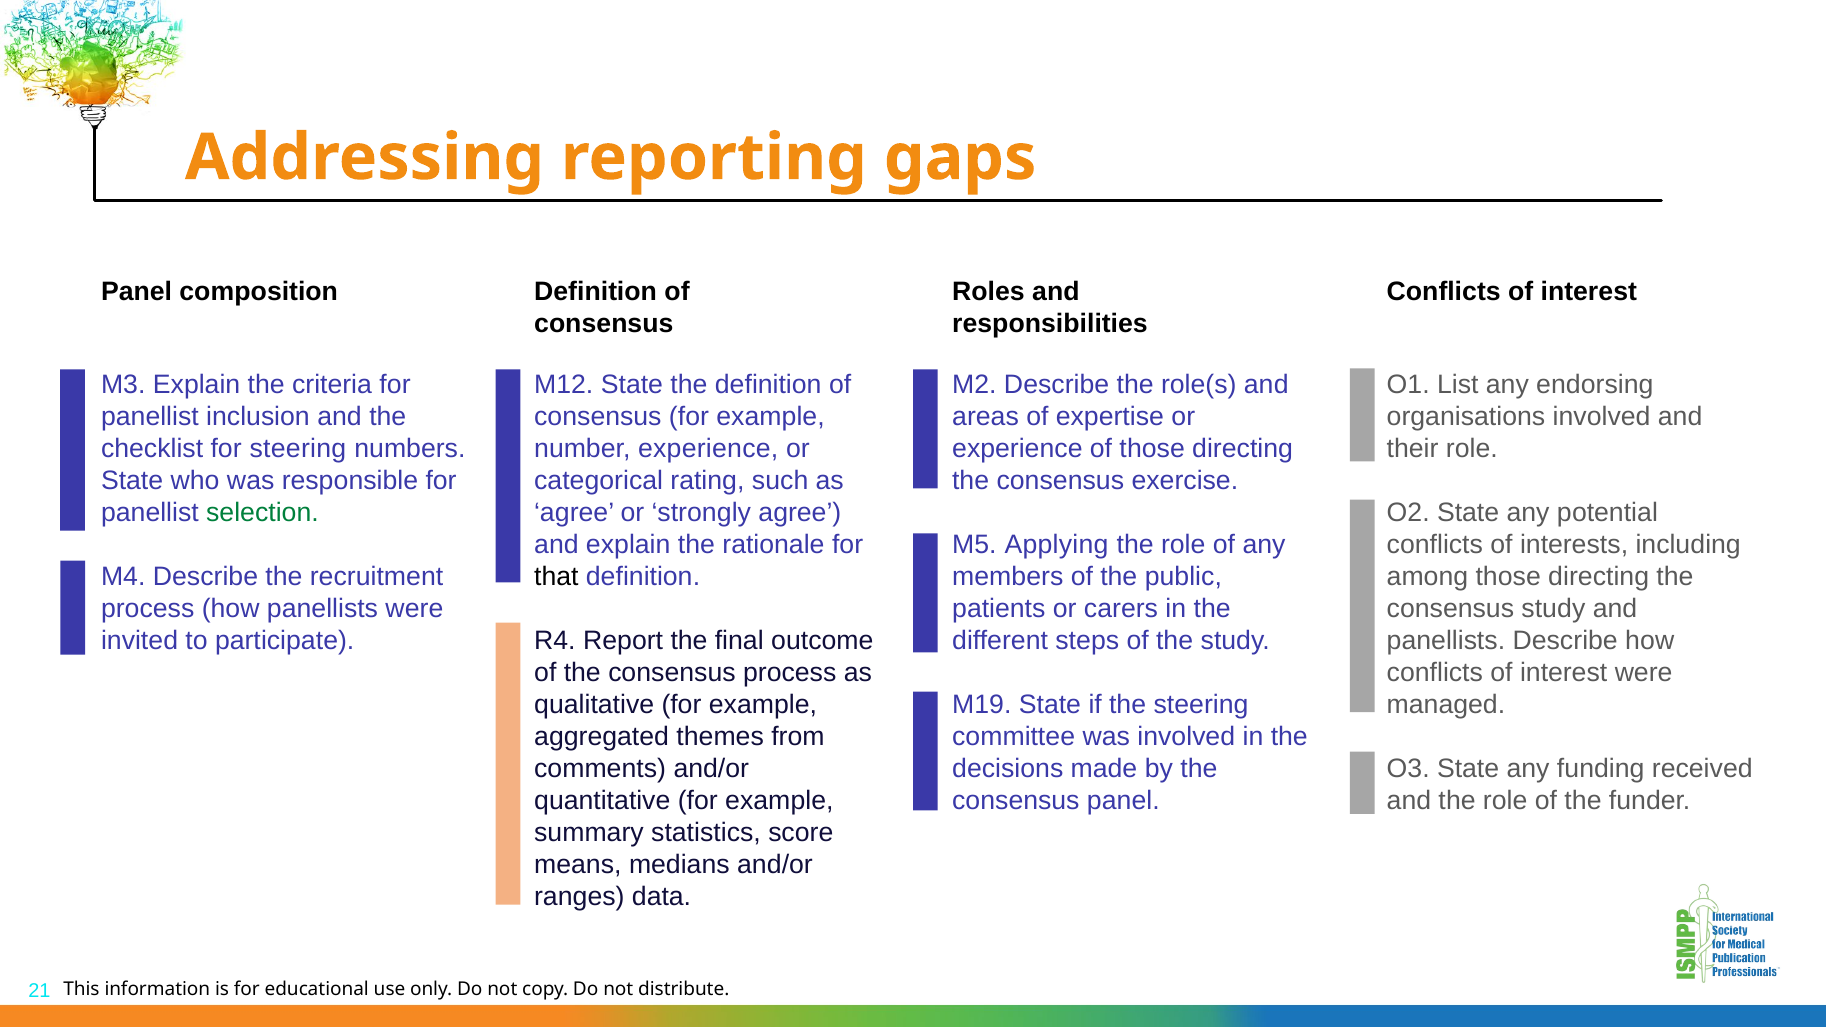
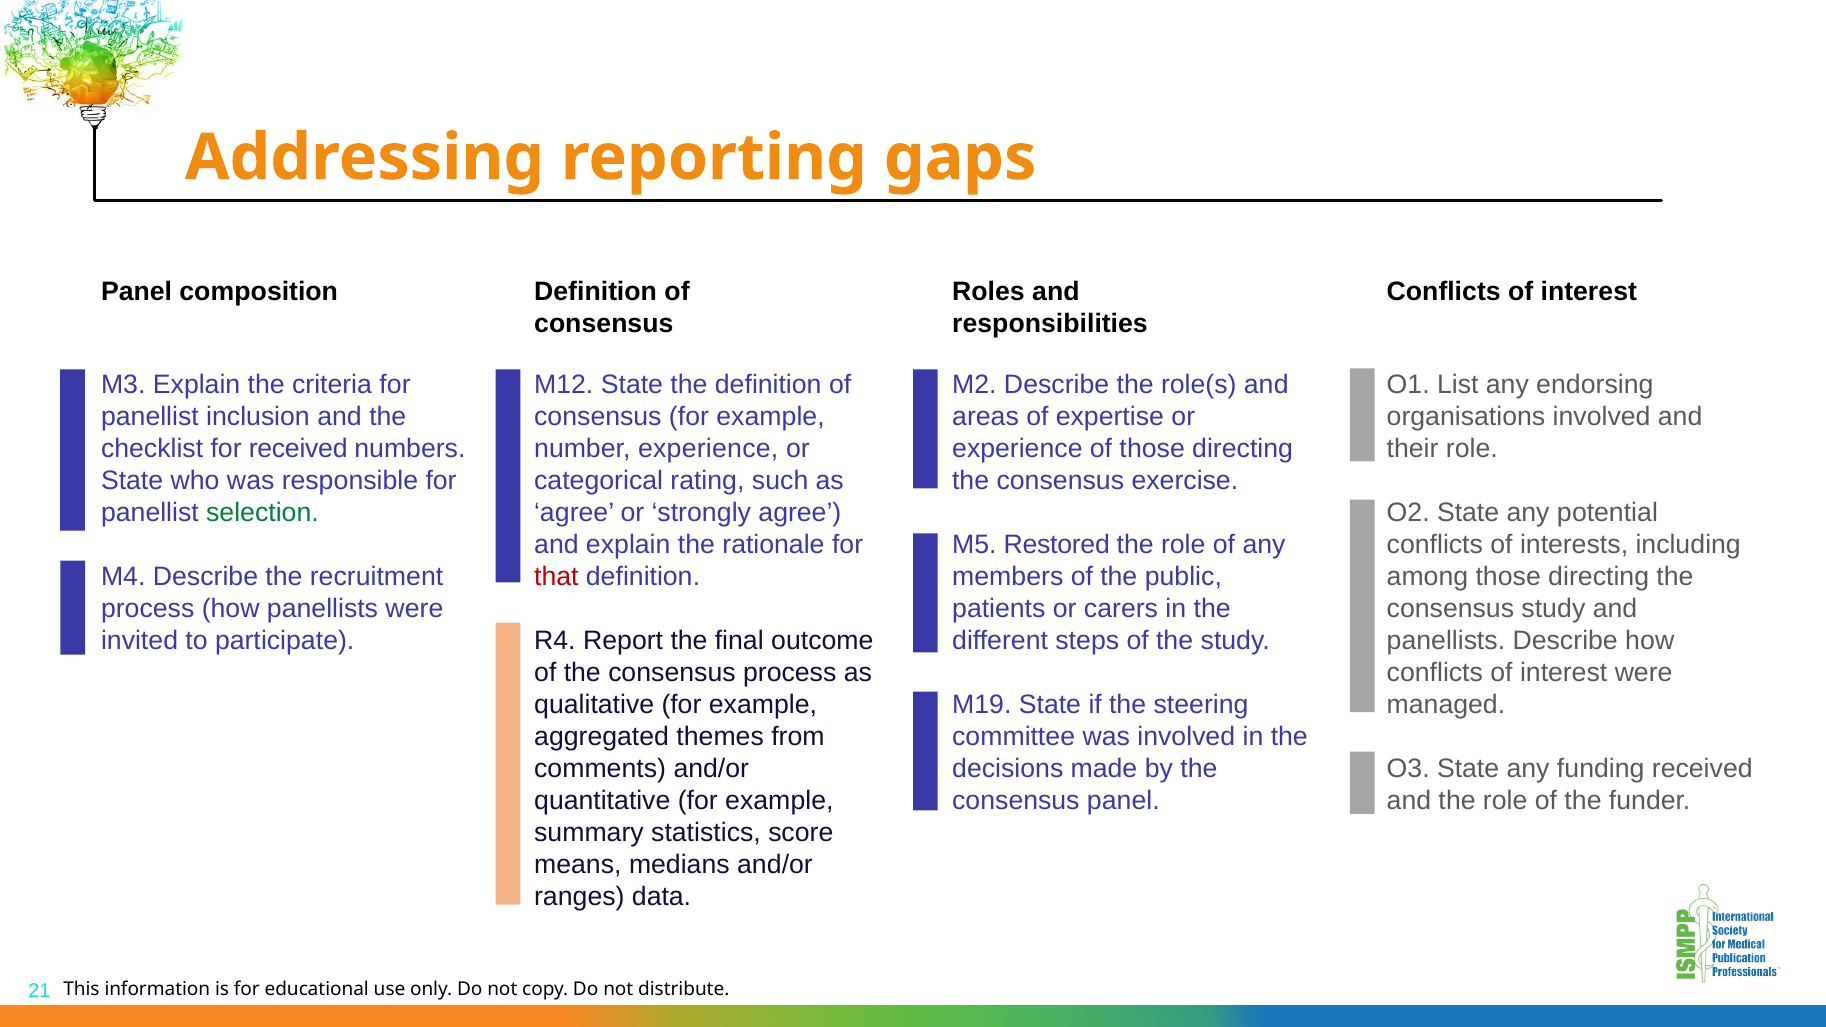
for steering: steering -> received (298, 449)
Applying: Applying -> Restored (1057, 545)
that colour: black -> red (556, 577)
